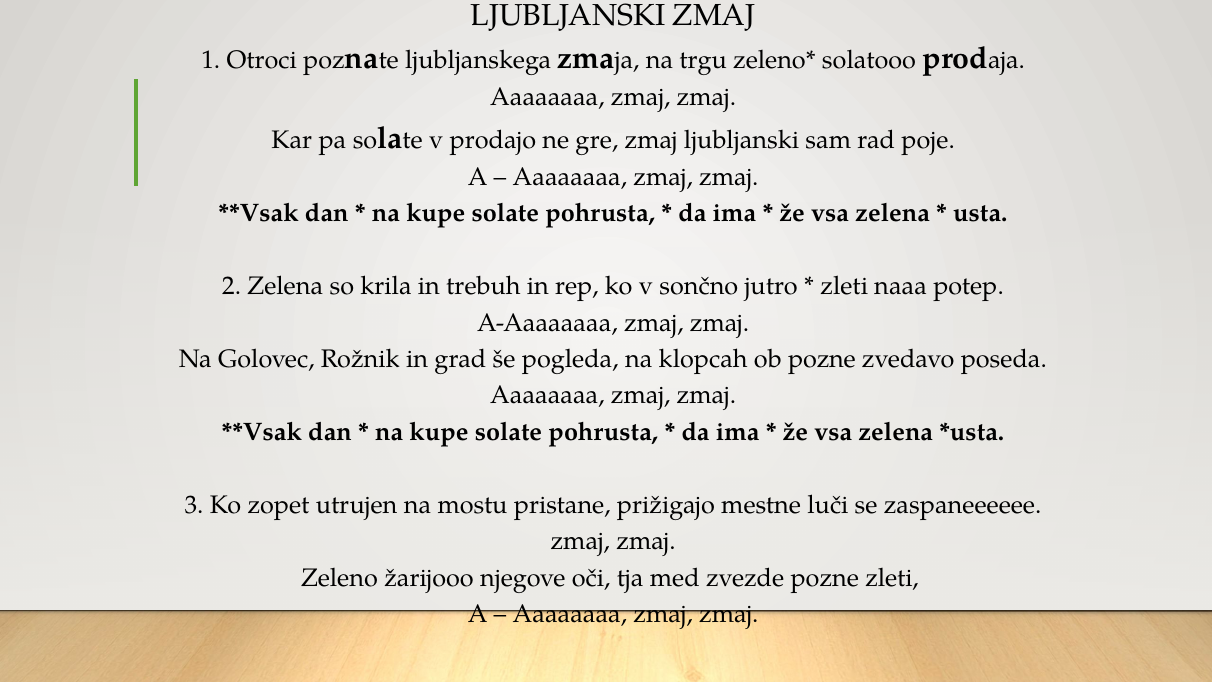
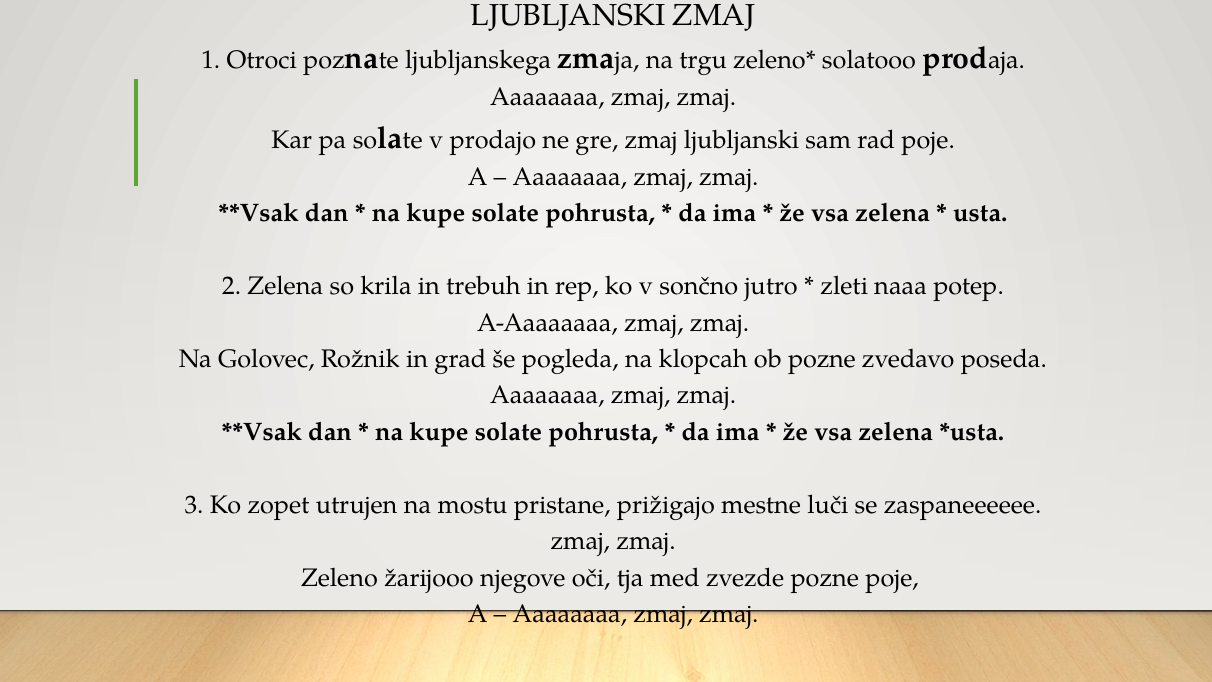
pozne zleti: zleti -> poje (892, 577)
